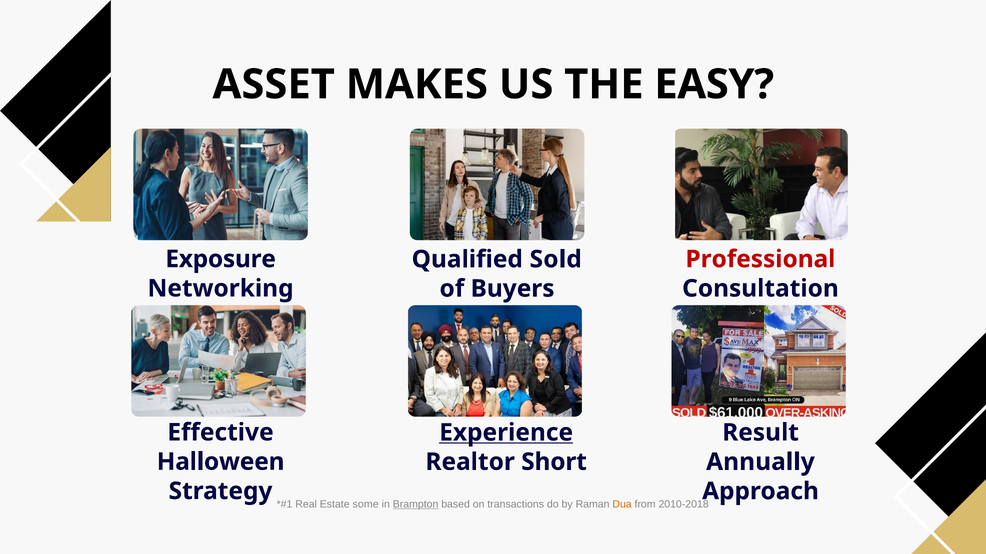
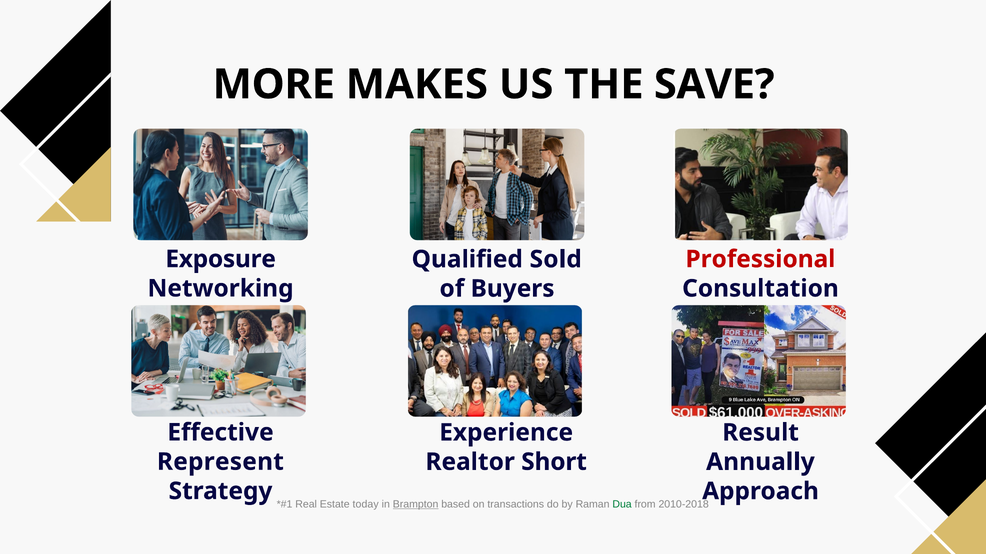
ASSET: ASSET -> MORE (274, 85)
EASY: EASY -> SAVE (714, 85)
Experience underline: present -> none (506, 433)
Halloween: Halloween -> Represent (220, 462)
some: some -> today (366, 505)
Dua colour: orange -> green (622, 505)
